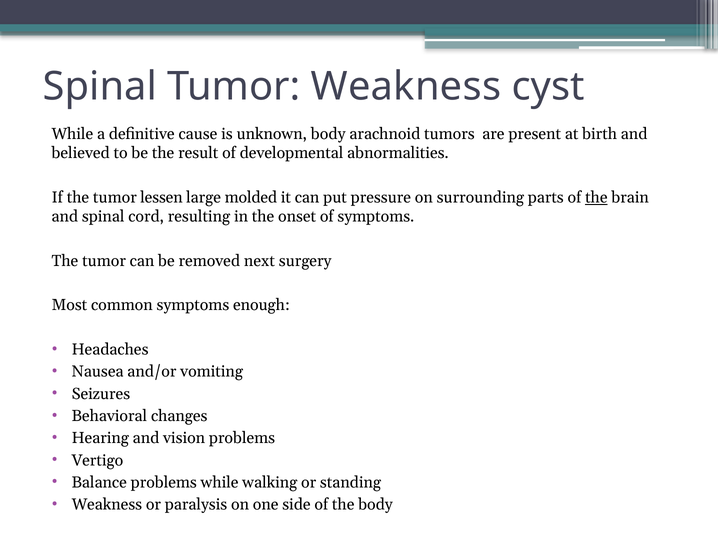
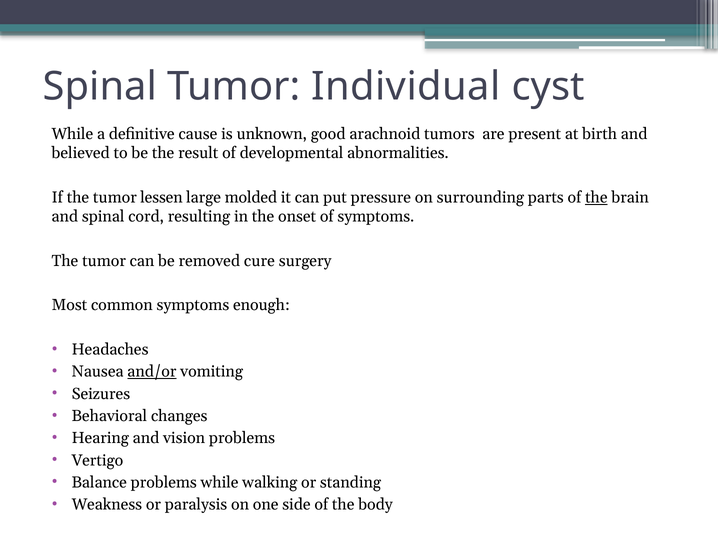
Tumor Weakness: Weakness -> Individual (406, 87)
unknown body: body -> good (328, 134)
next: next -> cure (259, 261)
and/or underline: none -> present (152, 371)
